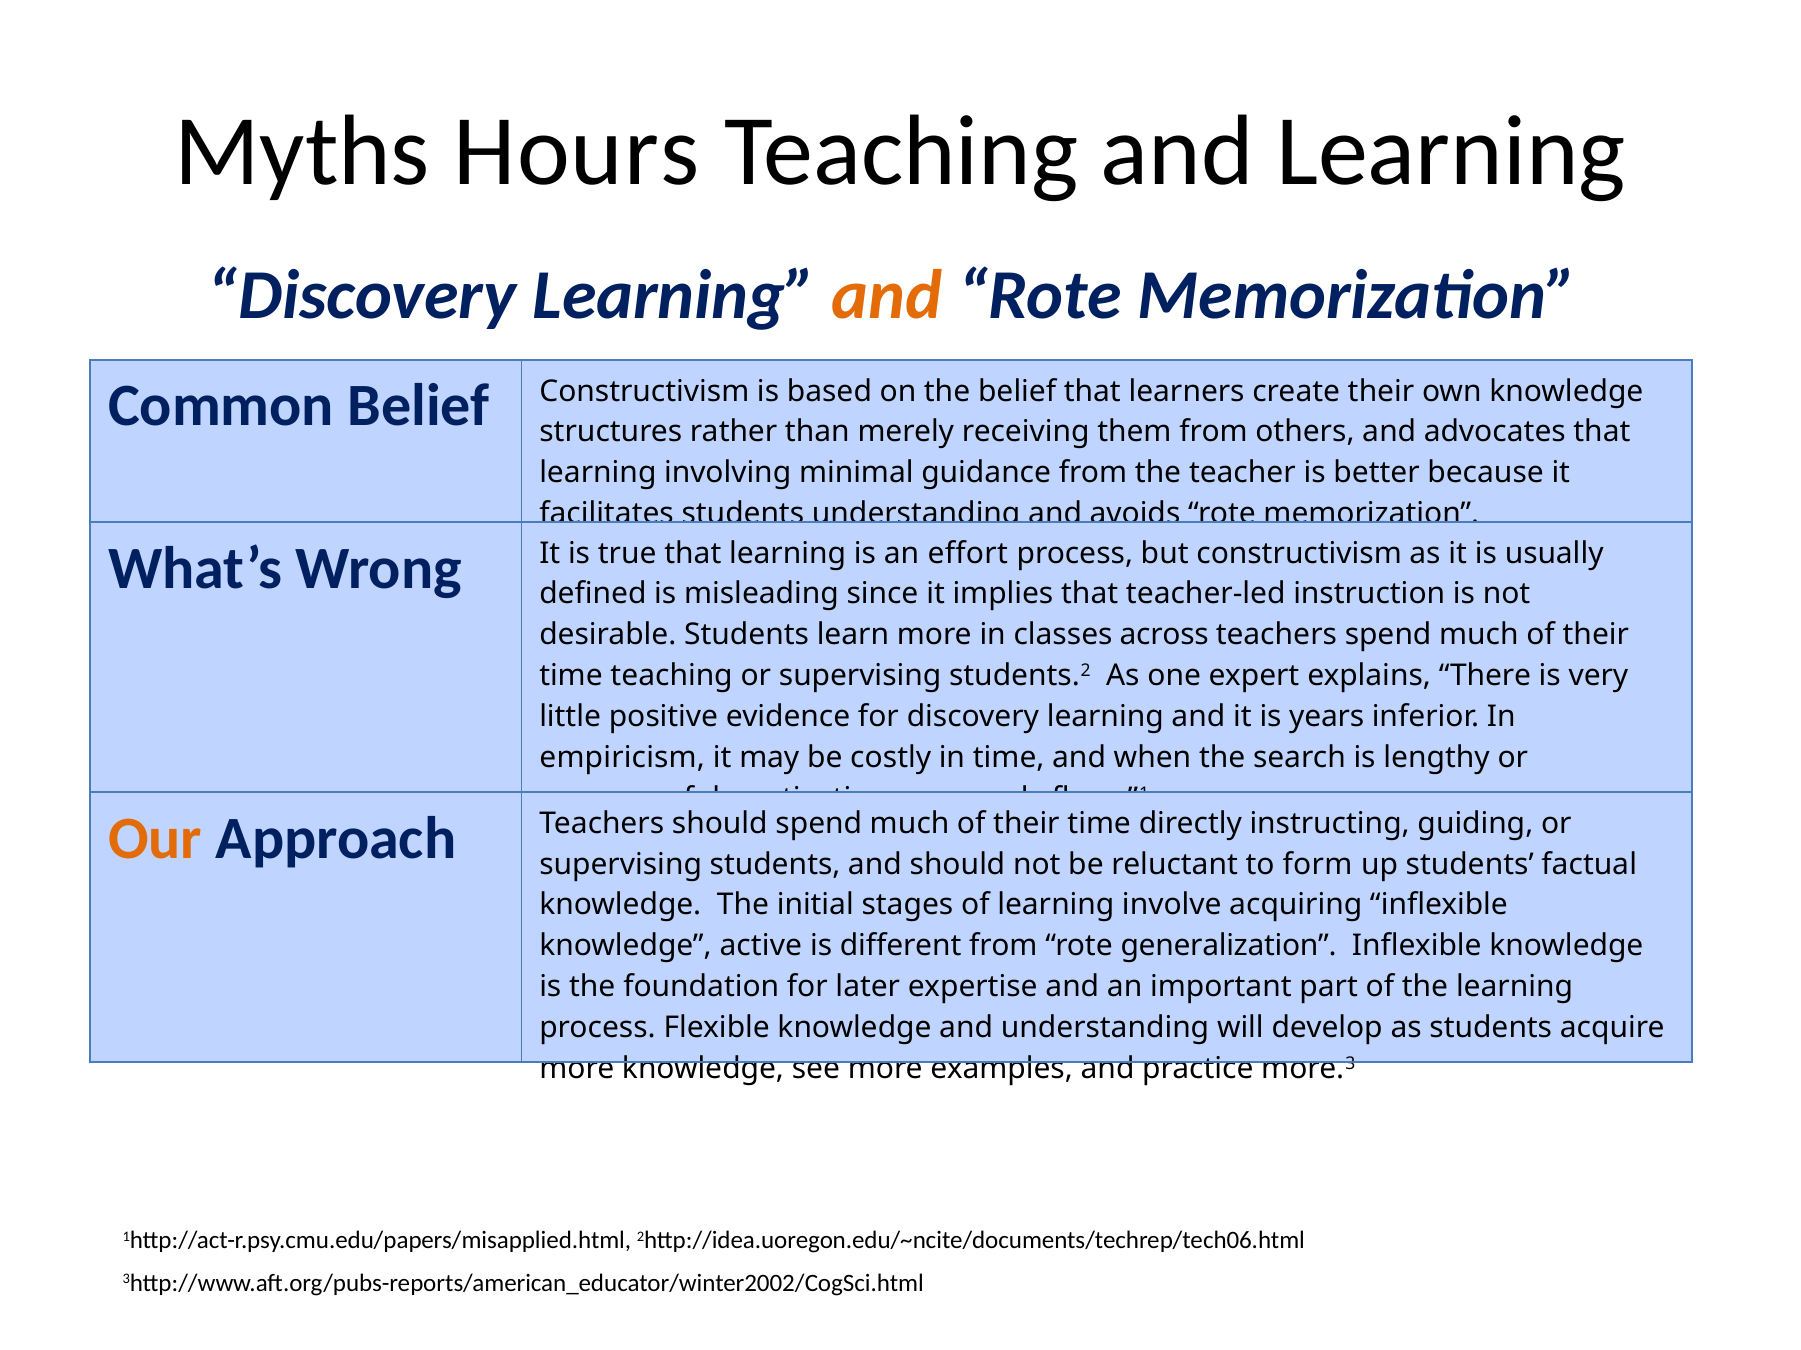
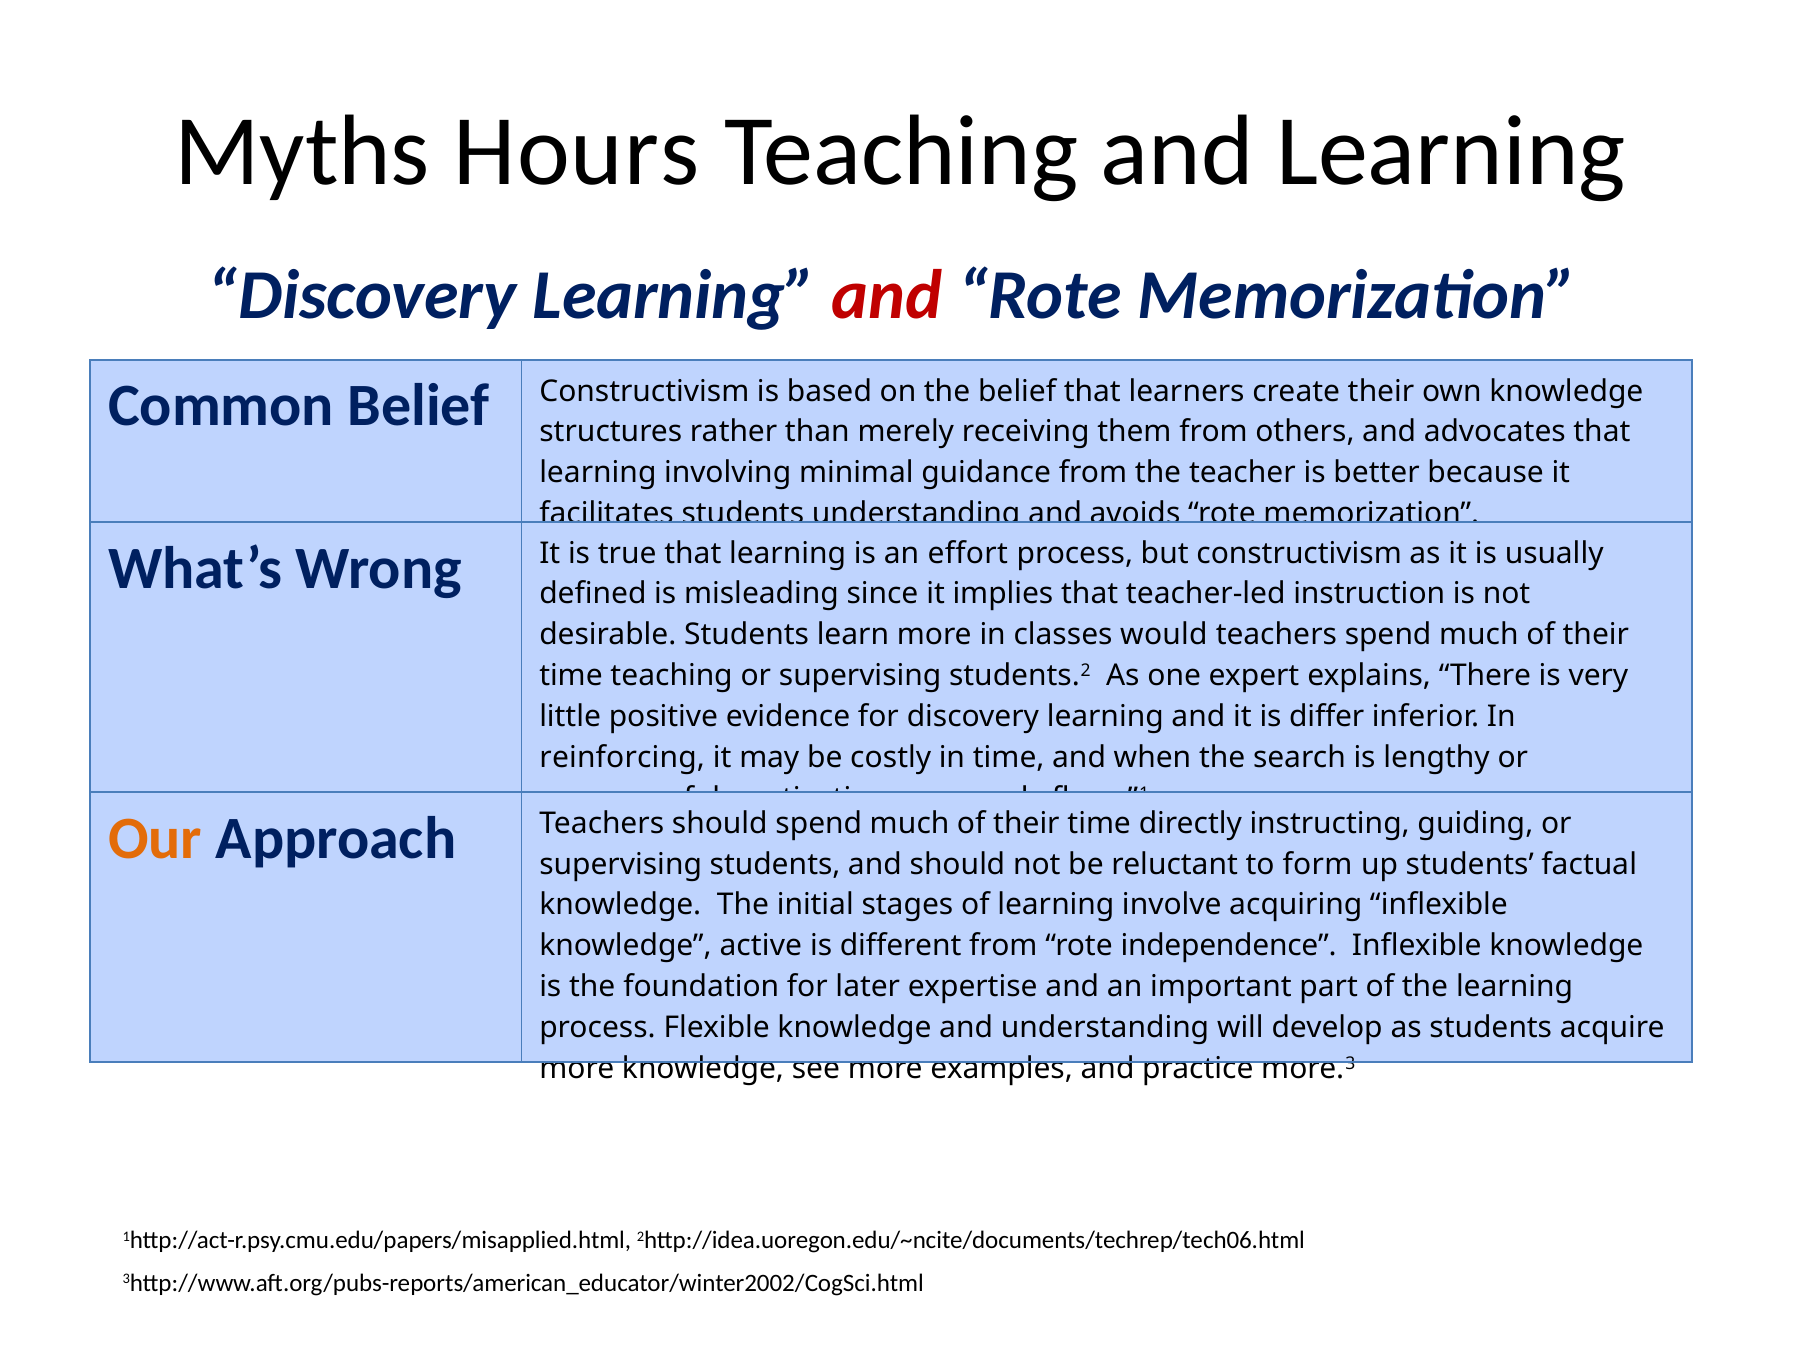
and colour: orange -> red (887, 296)
across: across -> would (1164, 635)
years: years -> differ (1327, 717)
empiricism: empiricism -> reinforcing (622, 758)
generalization: generalization -> independence (1229, 946)
